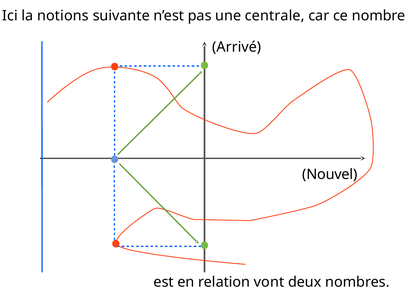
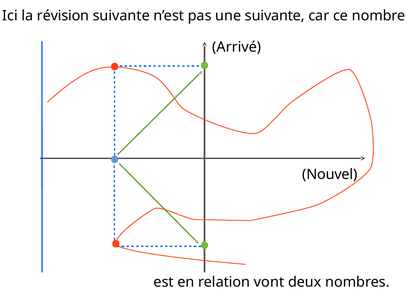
notions: notions -> révision (63, 16)
une centrale: centrale -> suivante (275, 16)
